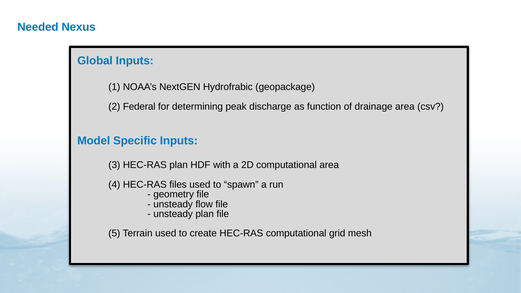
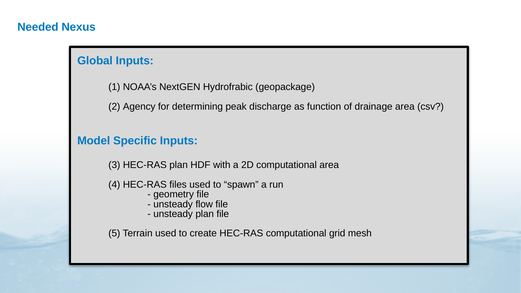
Federal: Federal -> Agency (139, 106)
